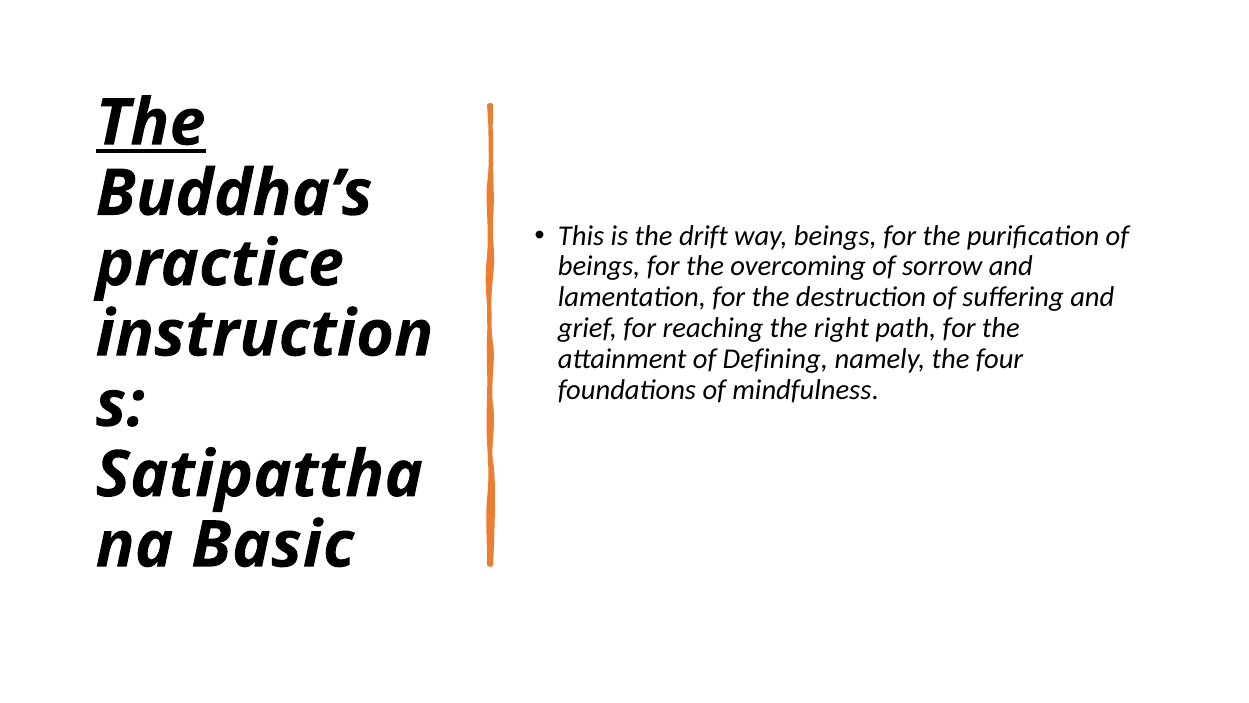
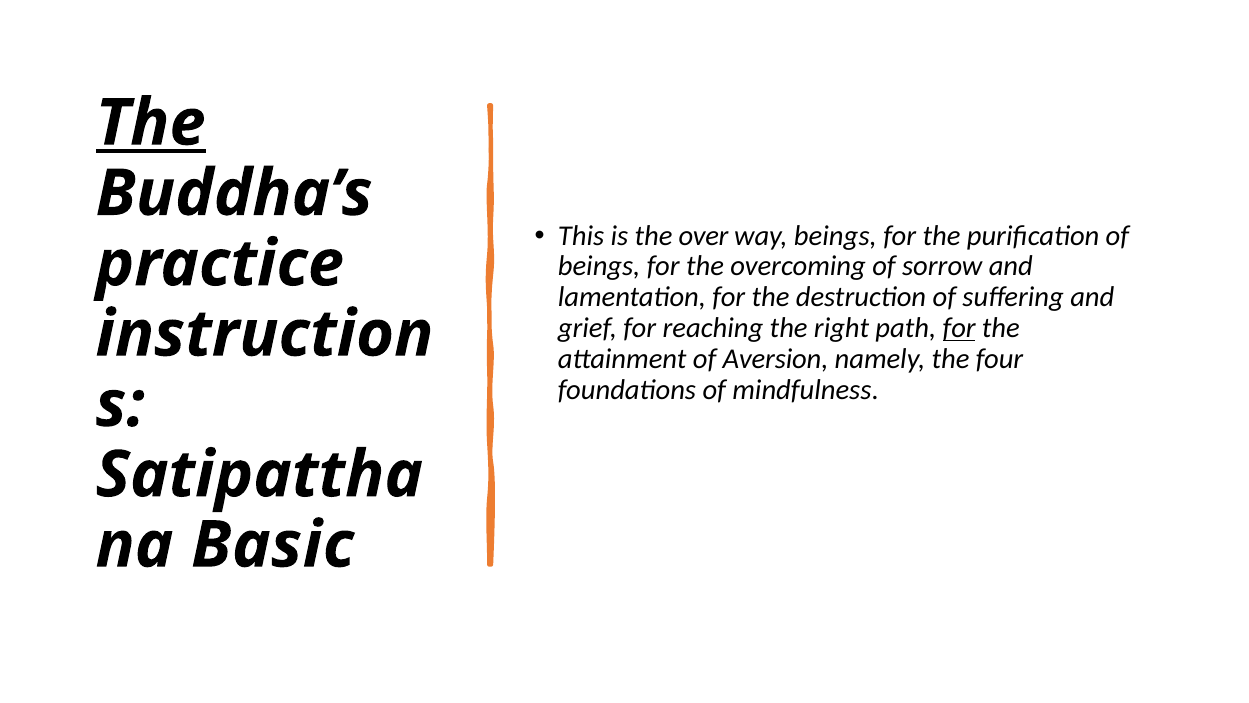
drift: drift -> over (704, 235)
for underline: none -> present (959, 328)
Defining: Defining -> Aversion (776, 359)
